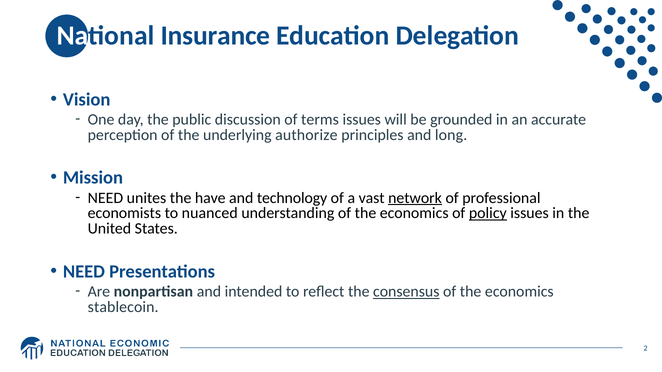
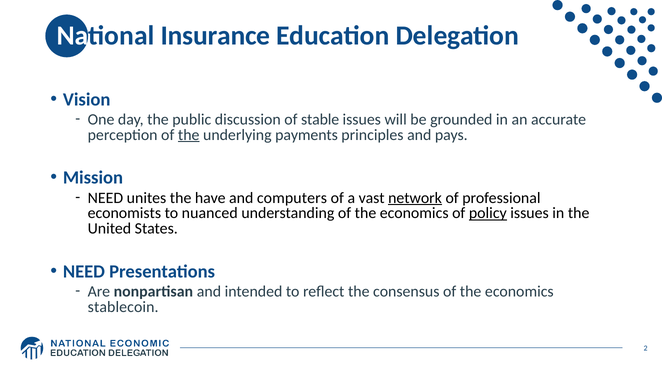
terms: terms -> stable (320, 120)
the underline: none -> present (189, 135)
authorize: authorize -> payments (307, 135)
long: long -> pays (451, 135)
technology: technology -> computers (292, 198)
consensus underline: present -> none (406, 292)
